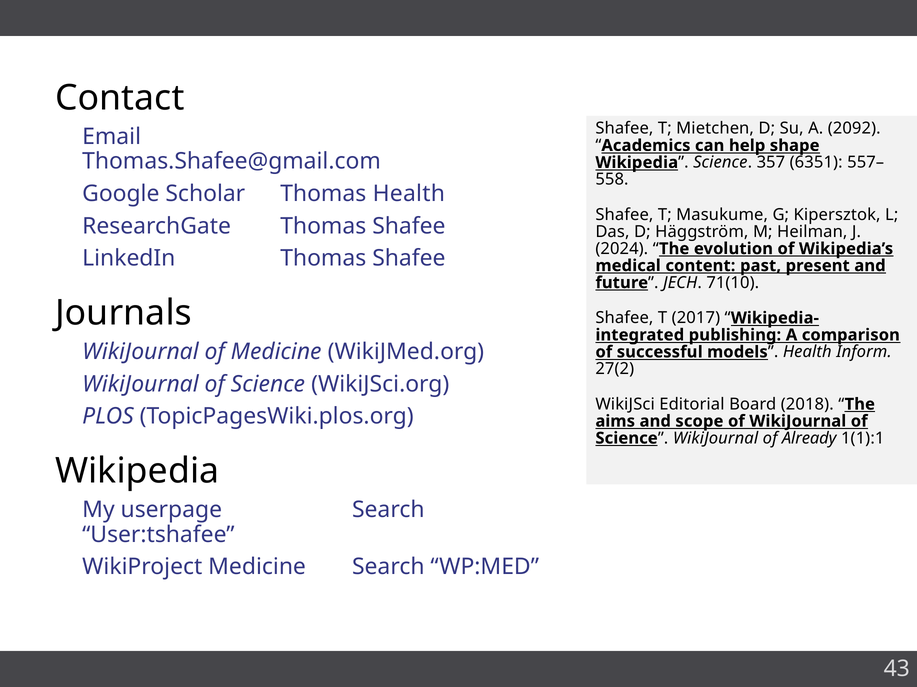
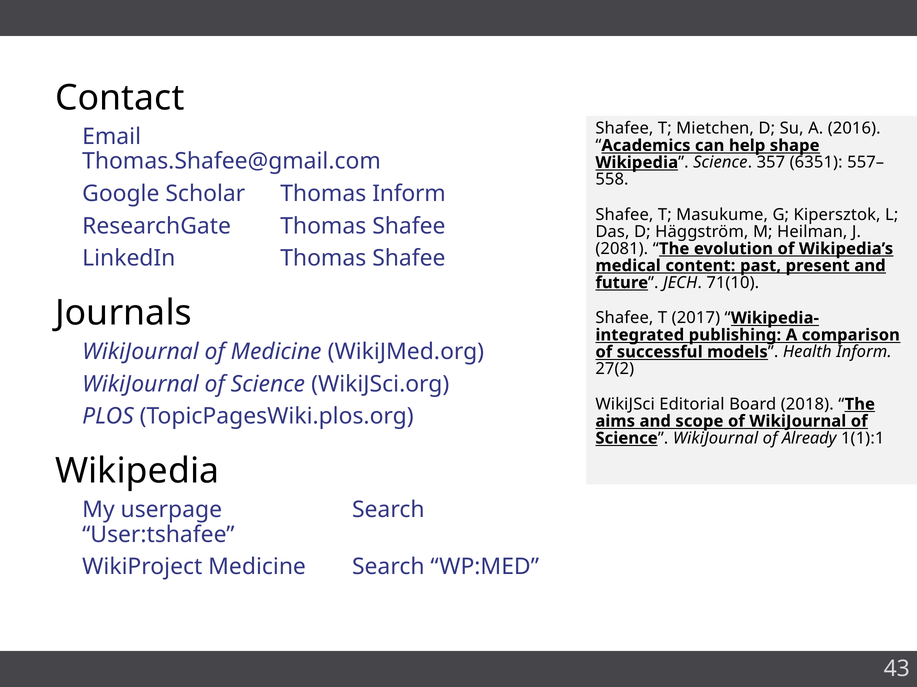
2092: 2092 -> 2016 (854, 129)
Thomas Health: Health -> Inform (409, 194)
2024: 2024 -> 2081 (622, 249)
